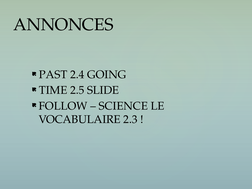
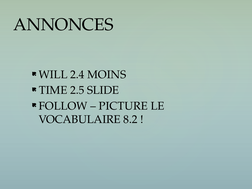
PAST: PAST -> WILL (53, 75)
GOING: GOING -> MOINS (107, 75)
SCIENCE: SCIENCE -> PICTURE (123, 106)
2.3: 2.3 -> 8.2 (130, 119)
